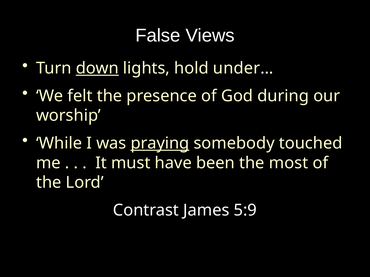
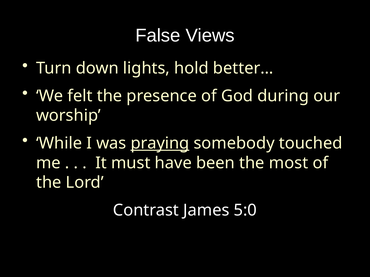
down underline: present -> none (97, 68)
under…: under… -> better… (243, 68)
5:9: 5:9 -> 5:0 (245, 211)
